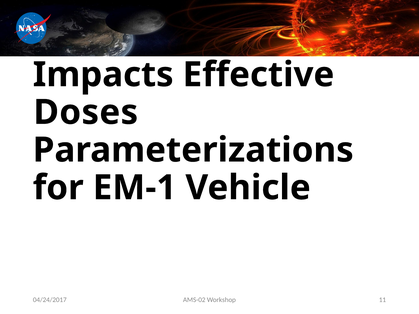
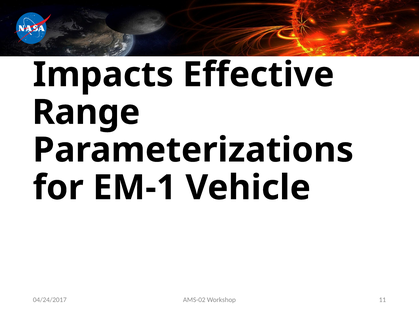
Doses: Doses -> Range (86, 112)
